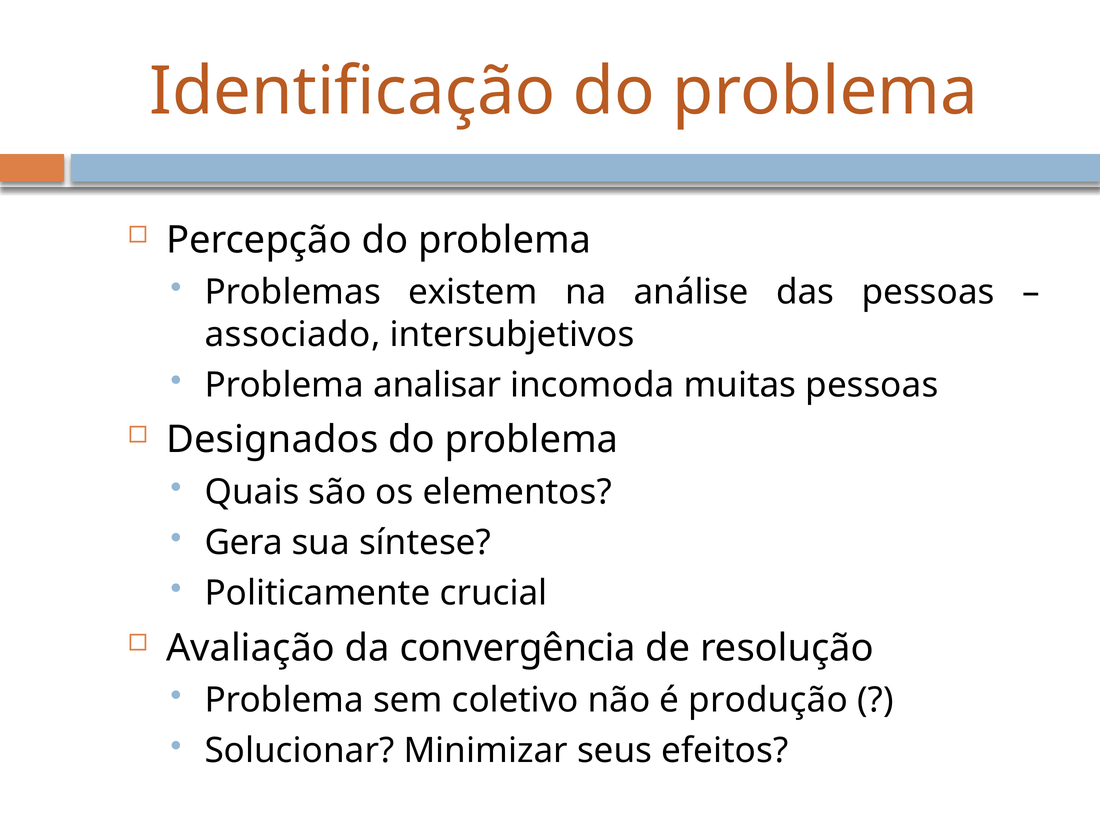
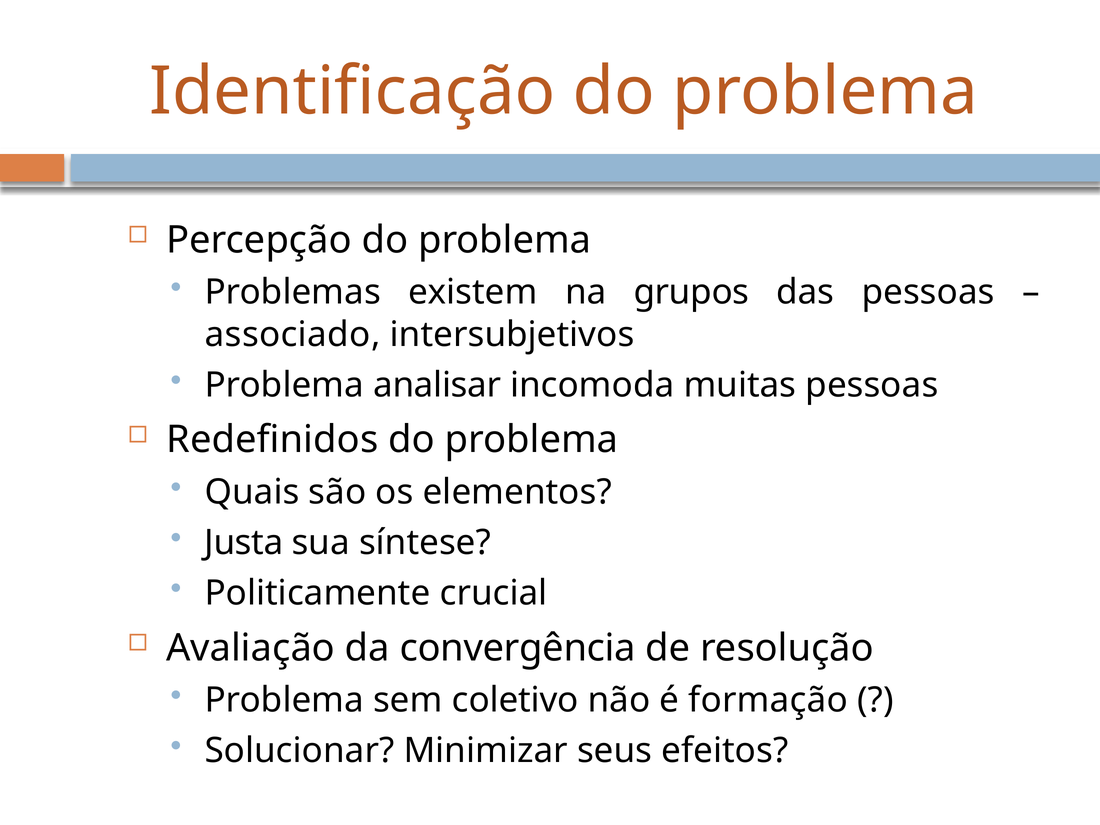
análise: análise -> grupos (691, 292)
Designados: Designados -> Redefinidos (272, 440)
Gera: Gera -> Justa (244, 543)
produção: produção -> formação (768, 700)
